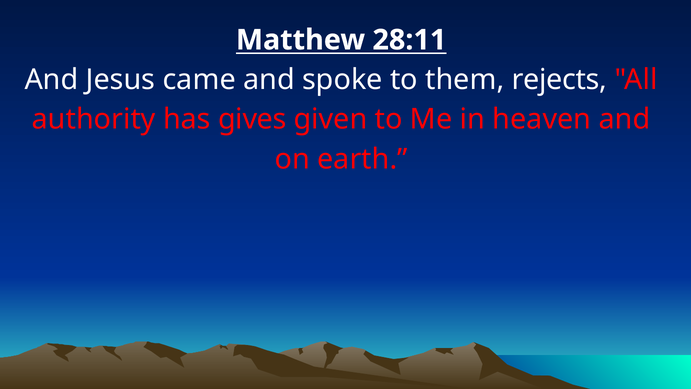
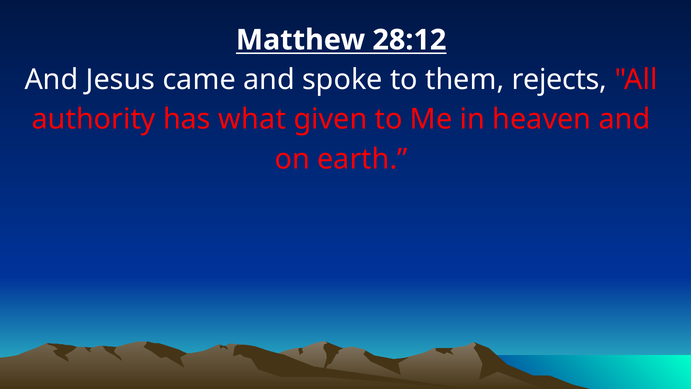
28:11: 28:11 -> 28:12 (409, 40)
gives: gives -> what (252, 119)
